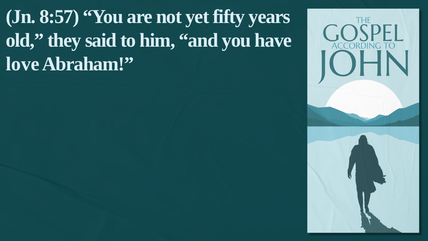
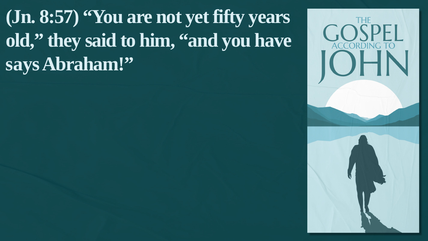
love: love -> says (23, 64)
